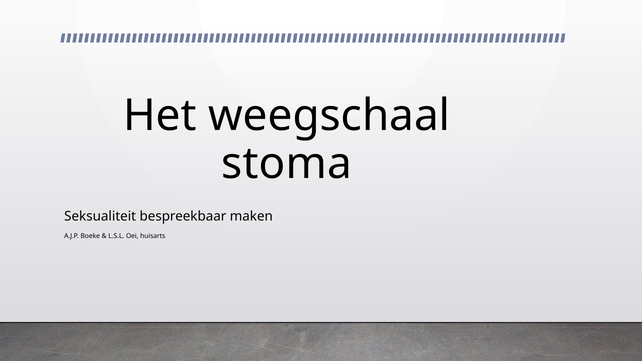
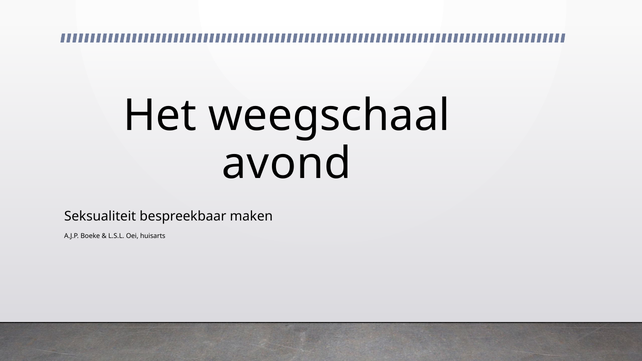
stoma: stoma -> avond (287, 164)
